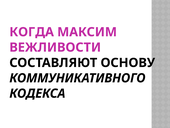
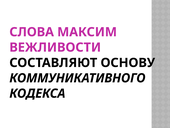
КОГДА: КОГДА -> СЛОВА (32, 32)
